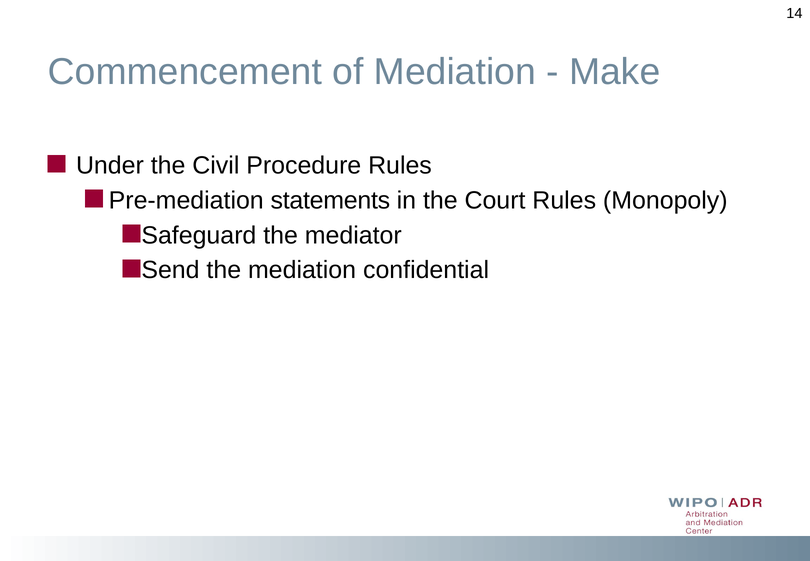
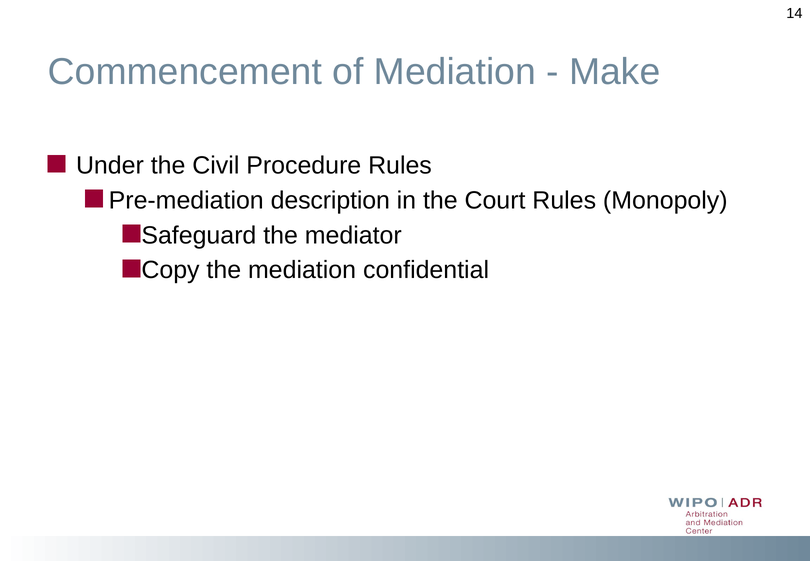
statements: statements -> description (330, 200)
Send: Send -> Copy (171, 270)
